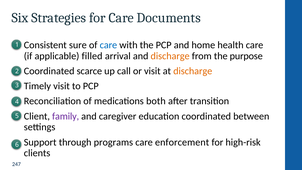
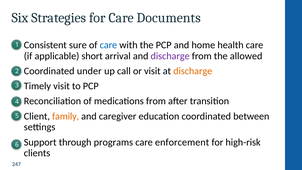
filled: filled -> short (92, 56)
discharge colour: orange -> purple (170, 56)
purpose: purpose -> allowed (246, 56)
scarce: scarce -> under (89, 71)
medications both: both -> from (156, 101)
family colour: purple -> orange (66, 116)
